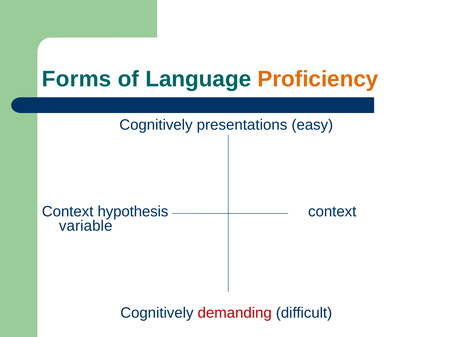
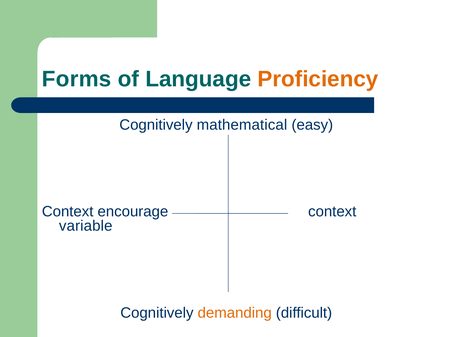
presentations: presentations -> mathematical (242, 125)
hypothesis: hypothesis -> encourage (133, 212)
demanding colour: red -> orange (235, 313)
